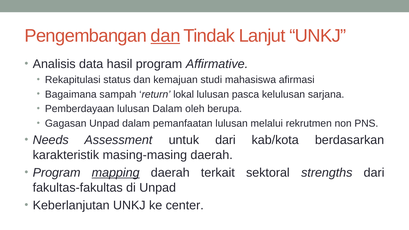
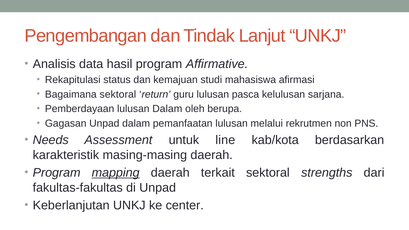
dan underline: present -> none (166, 36)
Bagaimana sampah: sampah -> sektoral (118, 94)
lokal: lokal -> guru (184, 94)
untuk dari: dari -> line (225, 140)
